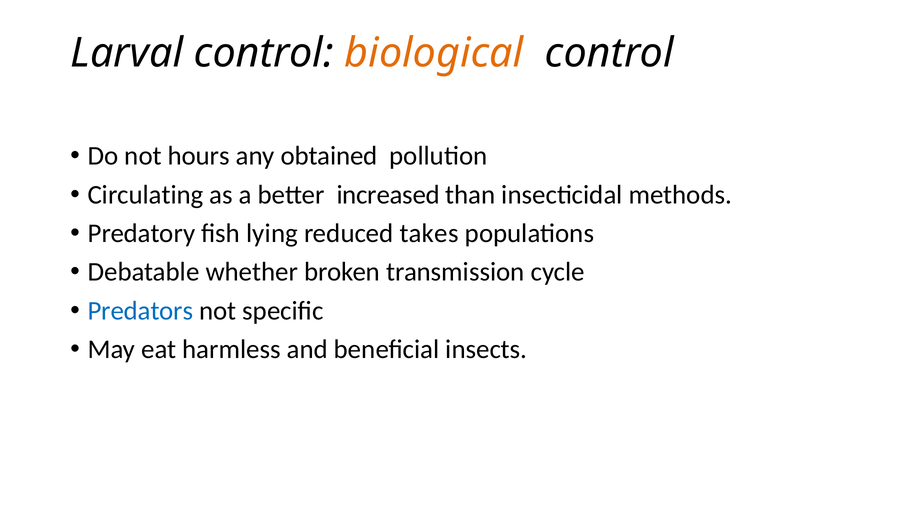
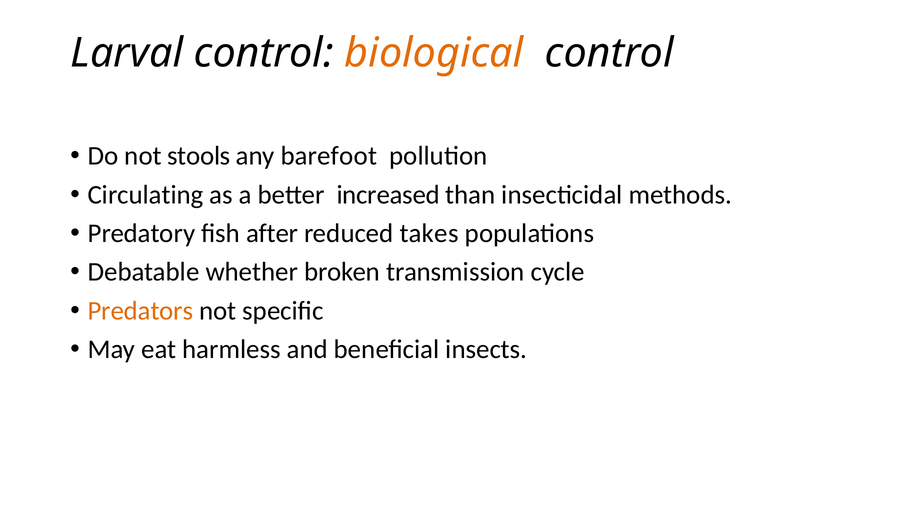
hours: hours -> stools (199, 156)
obtained: obtained -> barefoot (329, 156)
lying: lying -> after (272, 233)
Predators colour: blue -> orange (140, 311)
